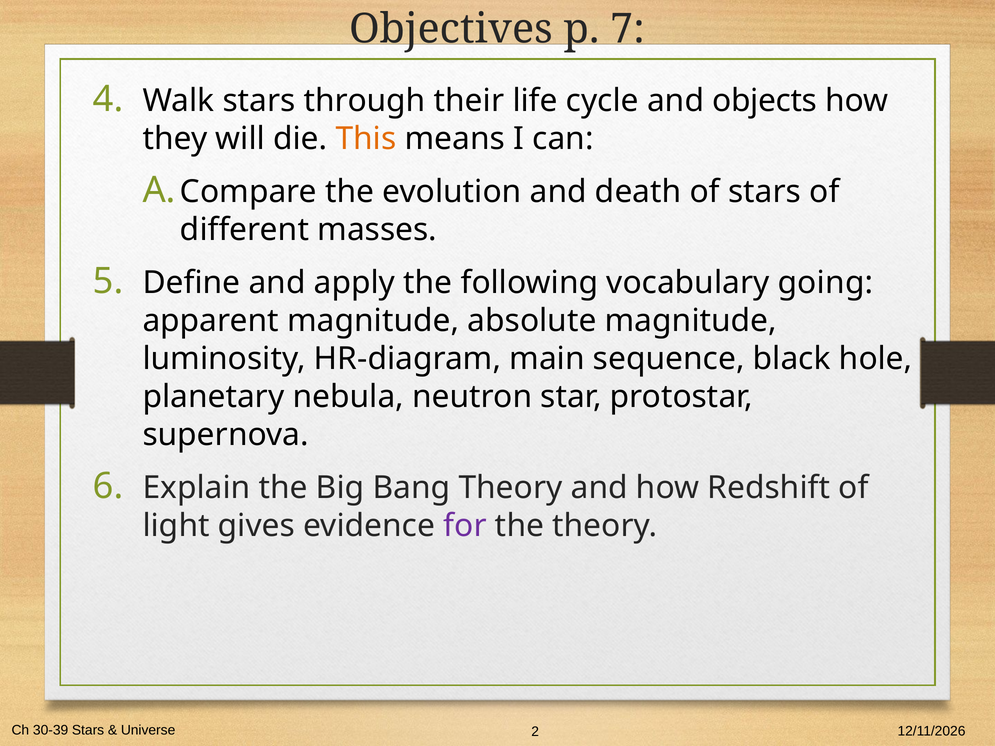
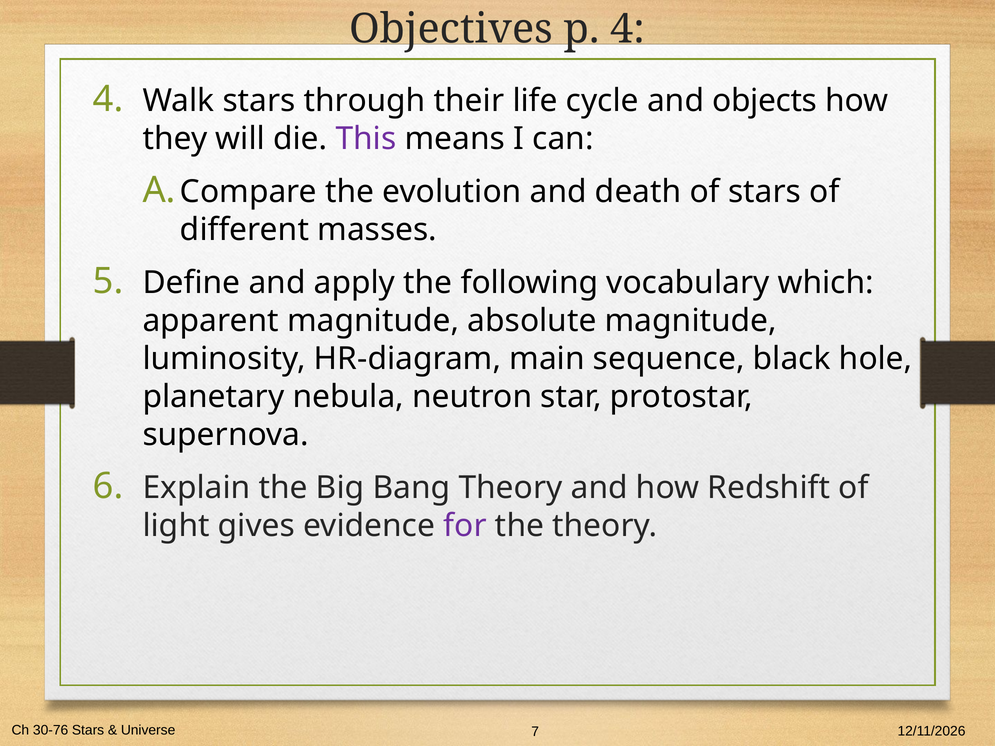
p 7: 7 -> 4 (628, 29)
This colour: orange -> purple (366, 139)
going: going -> which (826, 283)
30-39: 30-39 -> 30-76 (51, 731)
2: 2 -> 7 (535, 732)
